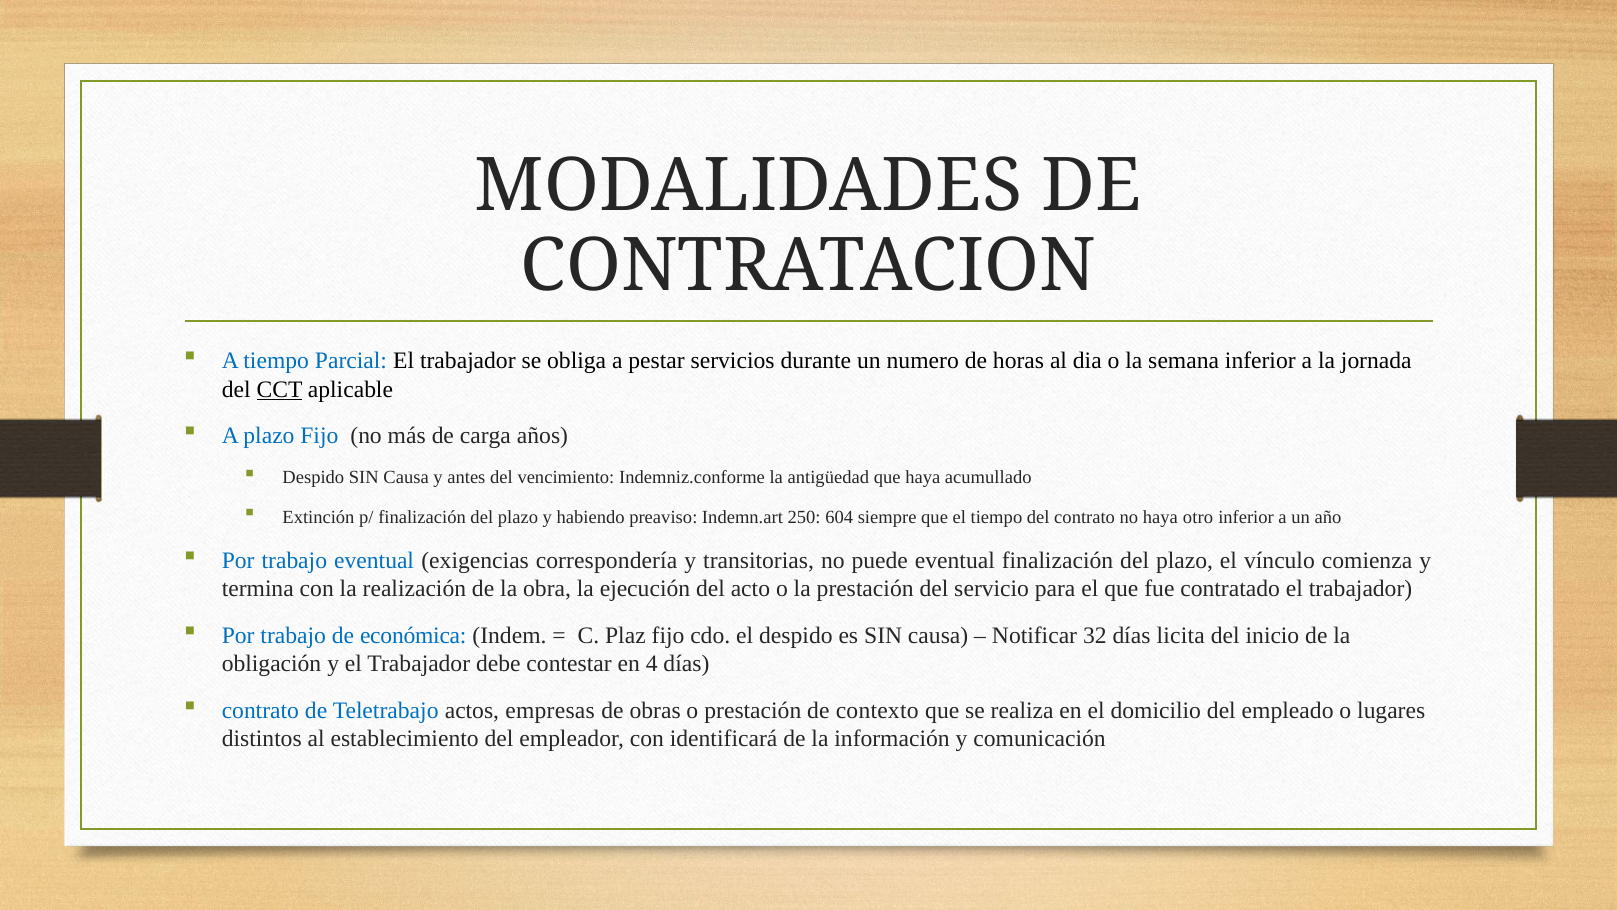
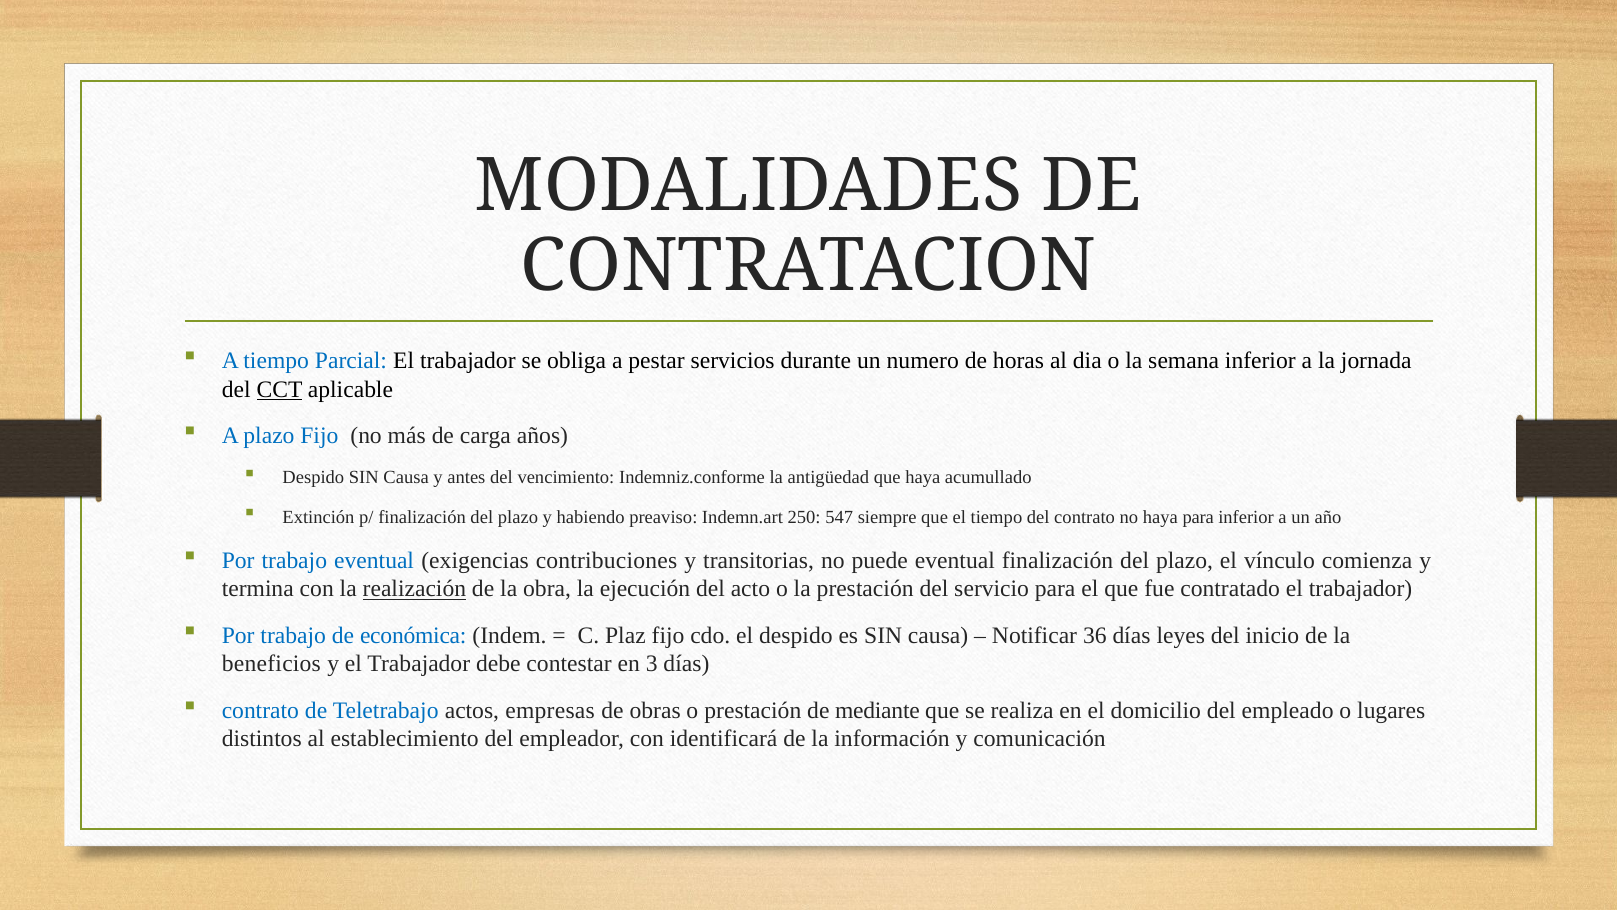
604: 604 -> 547 (839, 517)
haya otro: otro -> para (1198, 517)
correspondería: correspondería -> contribuciones (606, 561)
realización underline: none -> present (414, 589)
32: 32 -> 36 (1095, 635)
licita: licita -> leyes (1181, 635)
obligación: obligación -> beneficios (271, 664)
4: 4 -> 3 (652, 664)
contexto: contexto -> mediante (877, 710)
